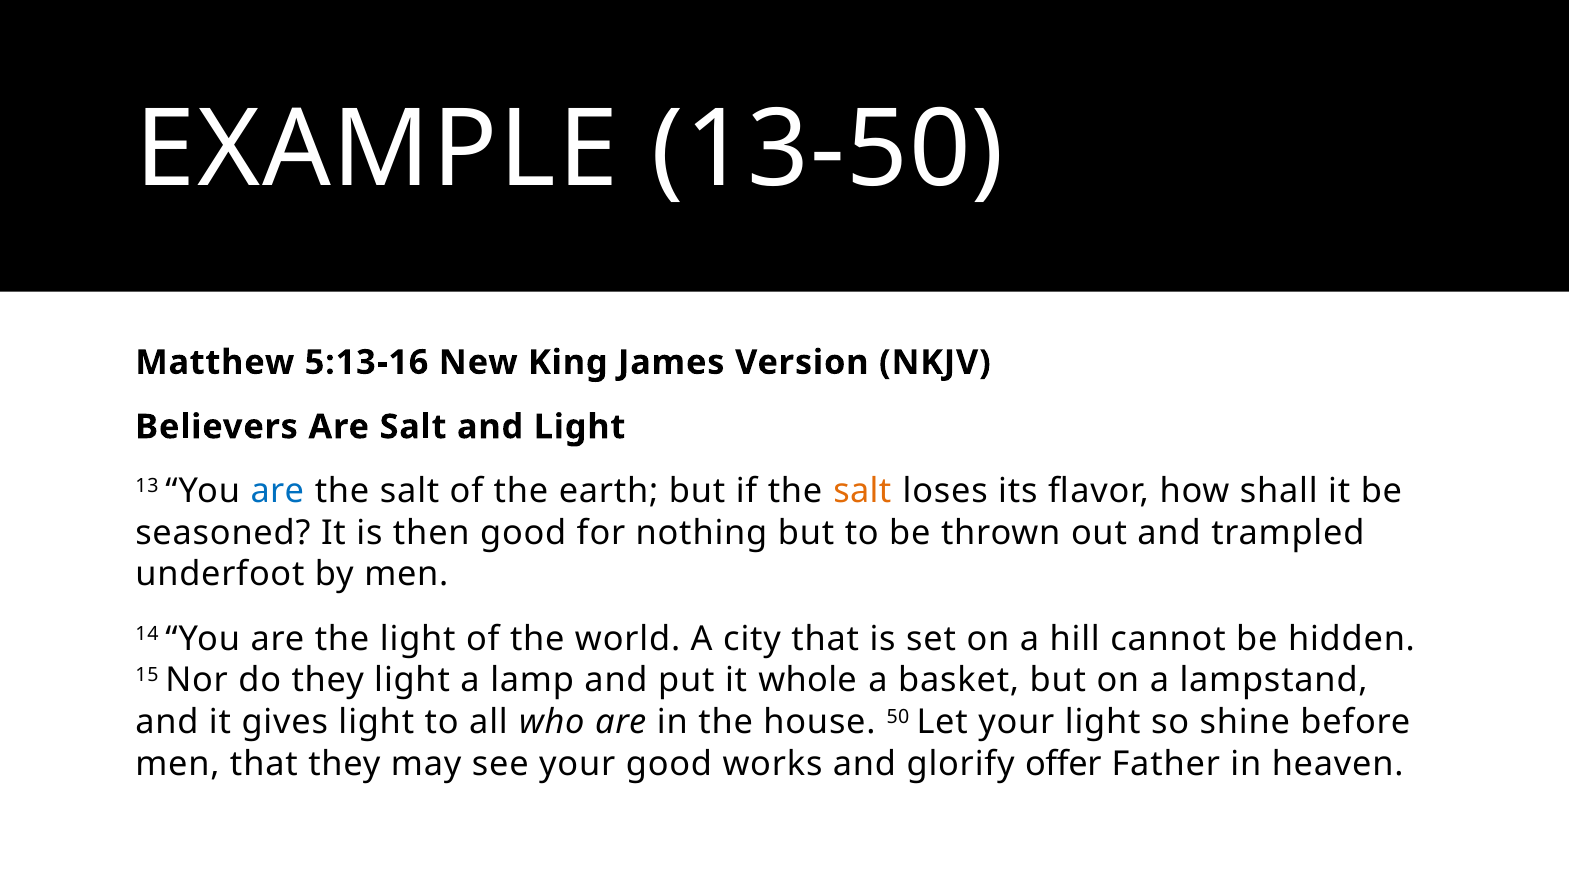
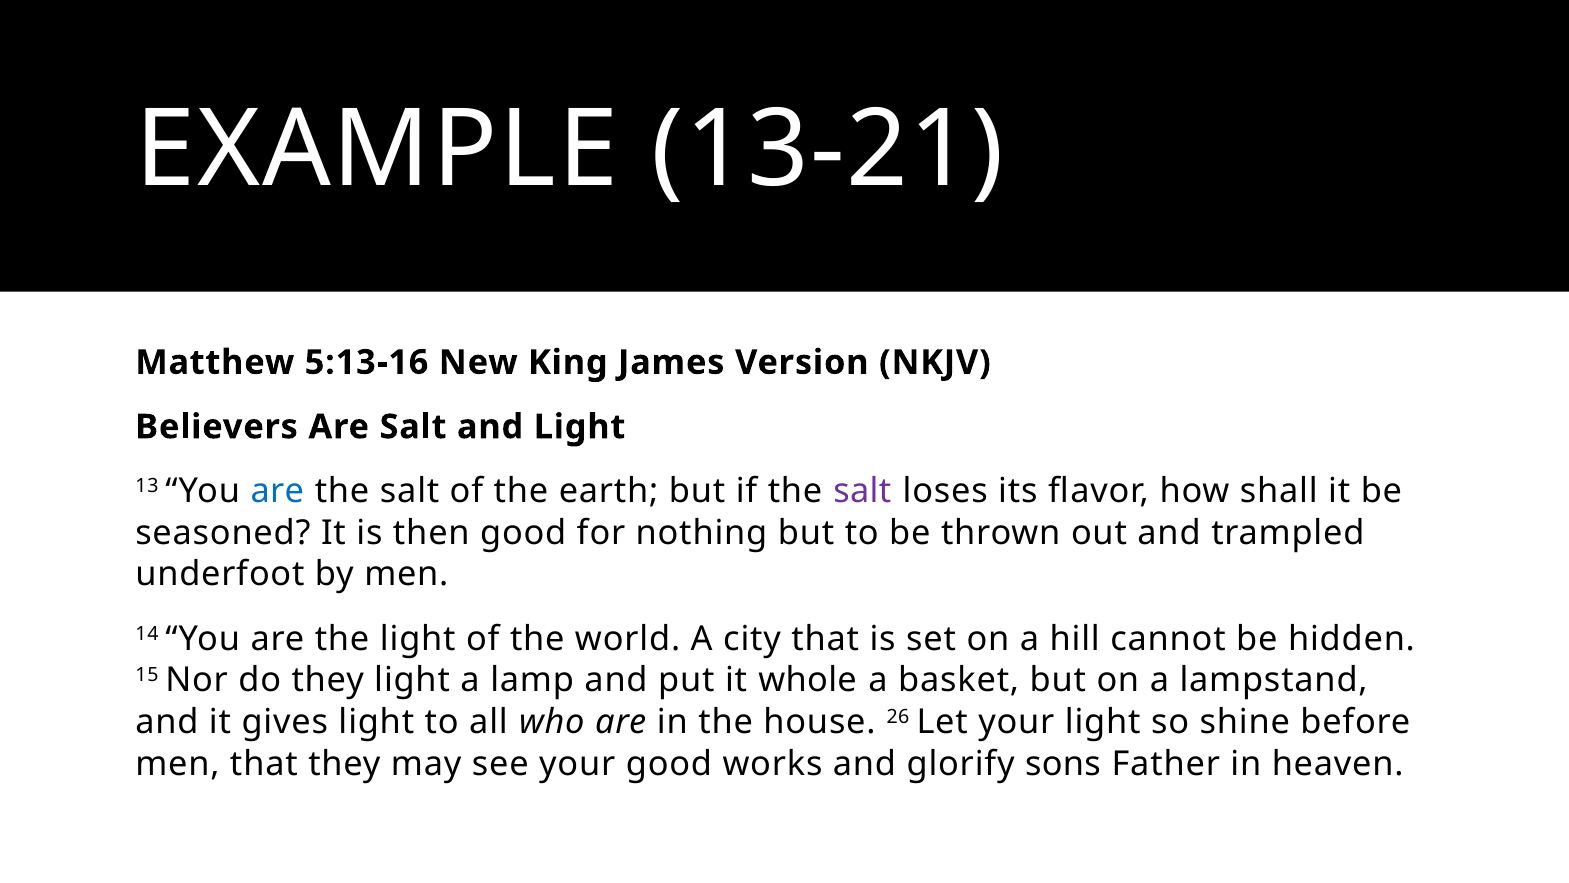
13-50: 13-50 -> 13-21 (828, 150)
salt colour: orange -> purple (862, 491)
50: 50 -> 26 (898, 717)
offer: offer -> sons (1063, 763)
